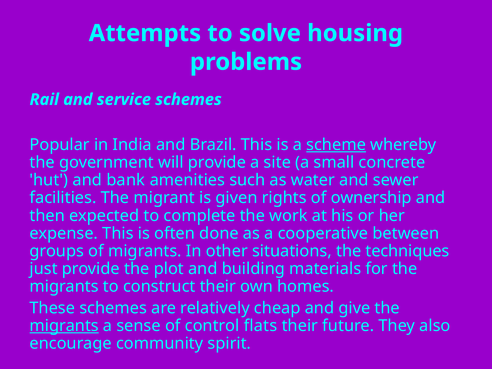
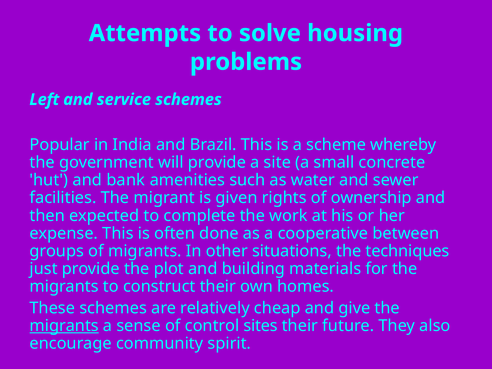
Rail: Rail -> Left (44, 100)
scheme underline: present -> none (336, 145)
flats: flats -> sites (261, 326)
